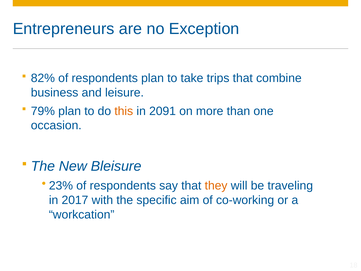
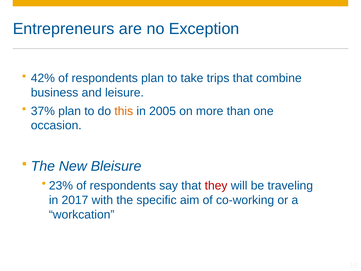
82%: 82% -> 42% (43, 78)
79%: 79% -> 37% (43, 111)
2091: 2091 -> 2005 (163, 111)
they colour: orange -> red (216, 185)
